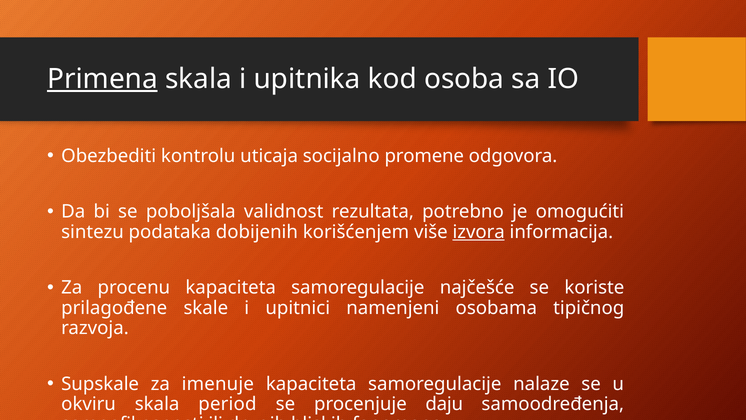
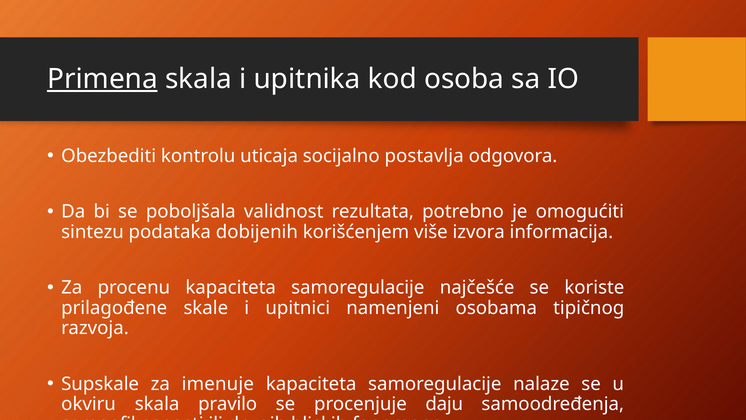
promene: promene -> postavlja (424, 156)
izvora underline: present -> none (479, 232)
period: period -> pravilo (228, 404)
